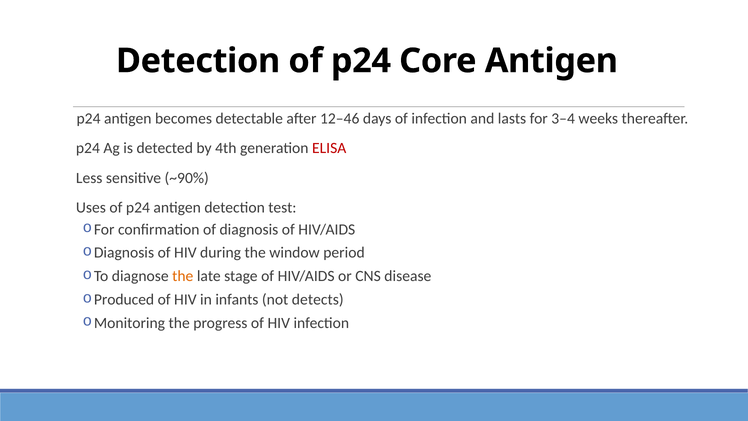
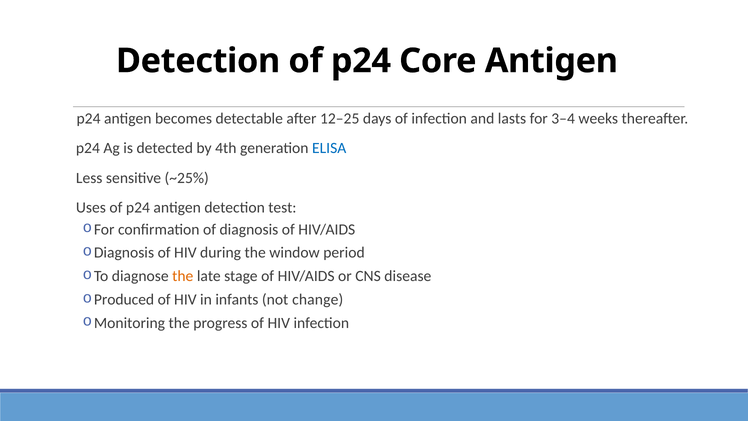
12–46: 12–46 -> 12–25 (340, 119)
ELISA colour: red -> blue (329, 148)
~90%: ~90% -> ~25% (187, 178)
detects: detects -> change (318, 299)
